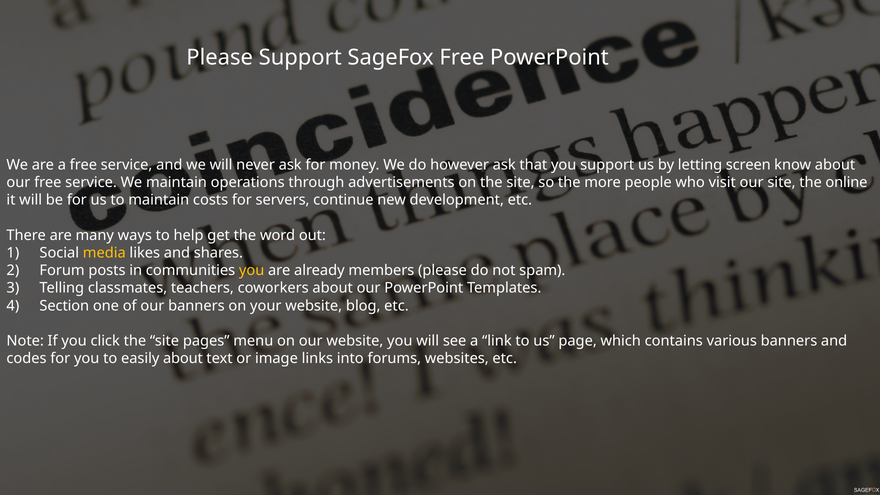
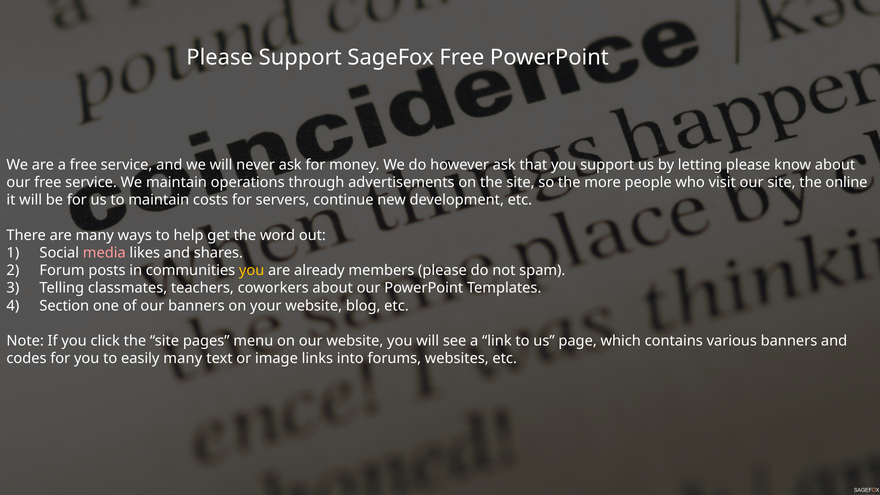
letting screen: screen -> please (748, 165)
media colour: yellow -> pink (104, 253)
easily about: about -> many (183, 358)
